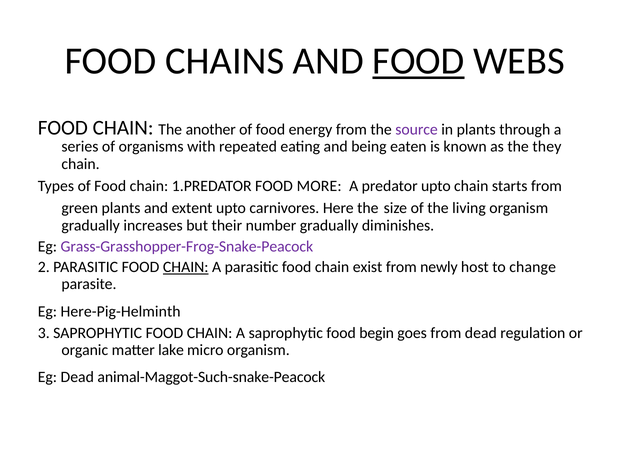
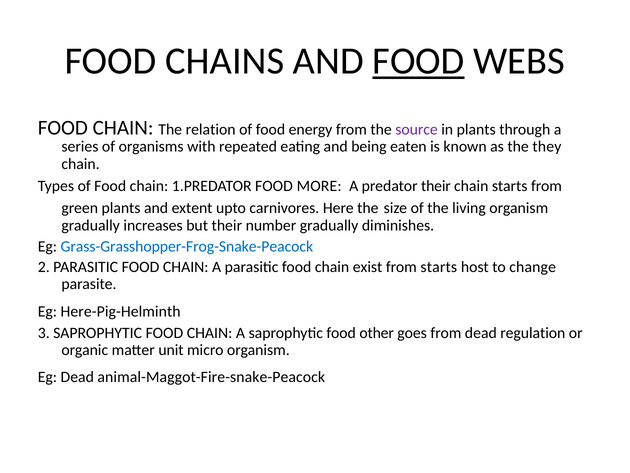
another: another -> relation (211, 129)
predator upto: upto -> their (436, 186)
Grass-Grasshopper-Frog-Snake-Peacock colour: purple -> blue (187, 246)
CHAIN underline: present -> none (186, 267)
from newly: newly -> starts (439, 267)
begin: begin -> other (377, 332)
lake: lake -> unit (171, 349)
animal-Maggot-Such-snake-Peacock: animal-Maggot-Such-snake-Peacock -> animal-Maggot-Fire-snake-Peacock (211, 377)
